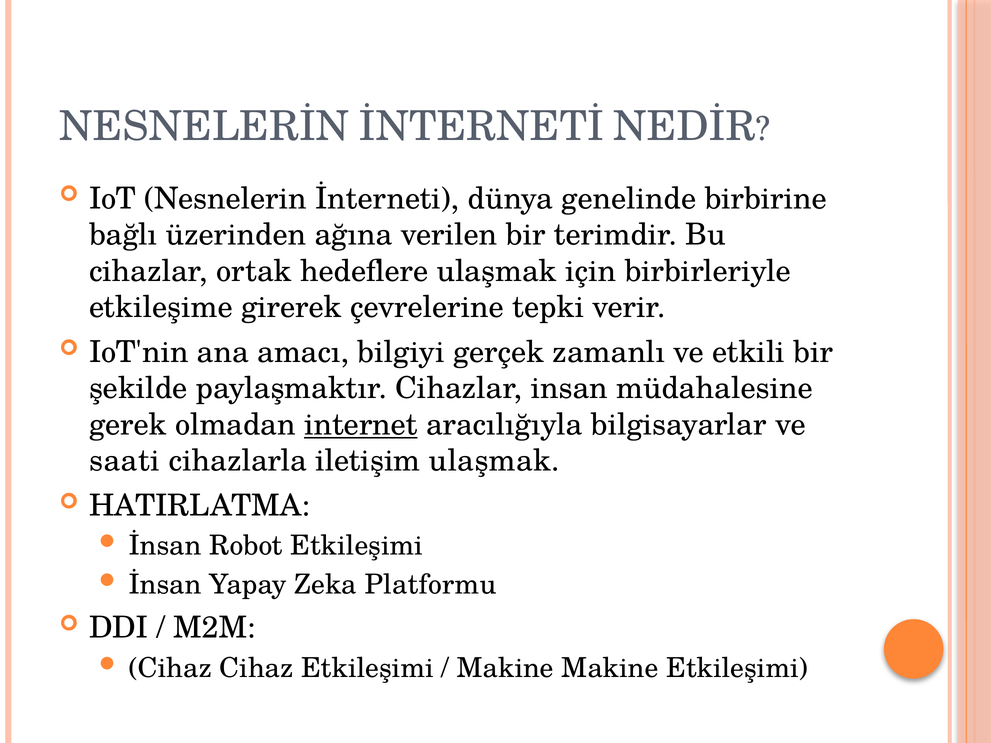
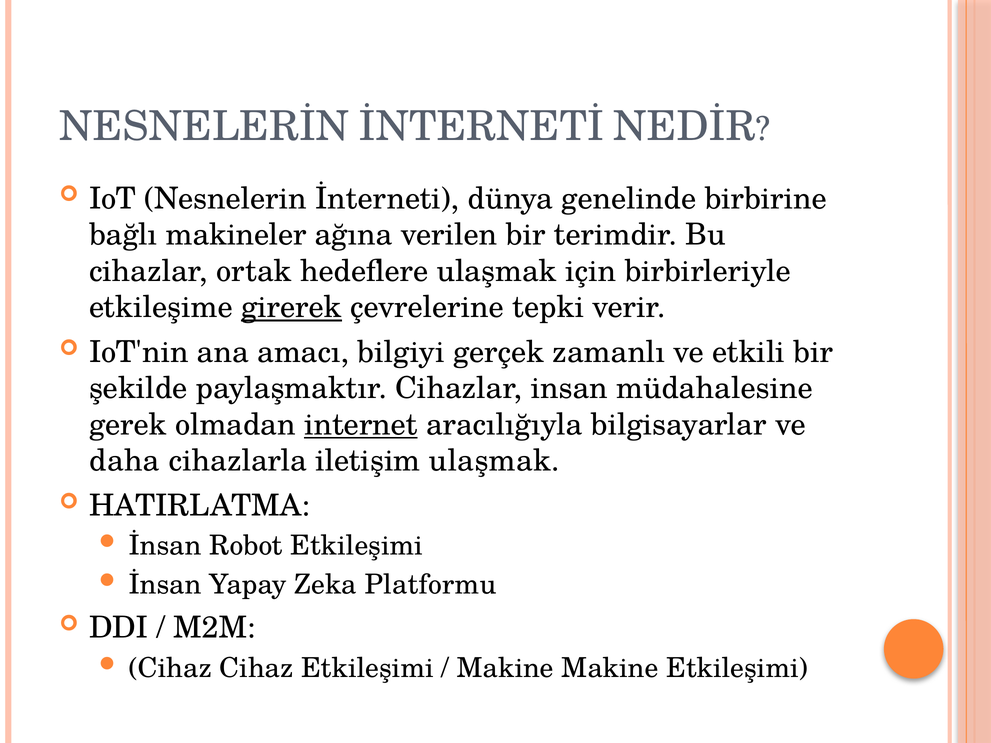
üzerinden: üzerinden -> makineler (236, 235)
girerek underline: none -> present (291, 308)
saati: saati -> daha (125, 461)
